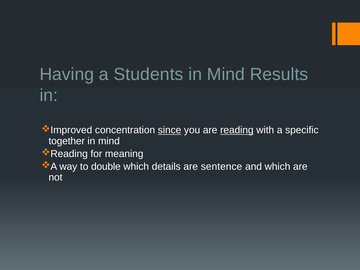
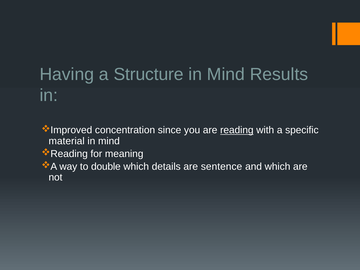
Students: Students -> Structure (149, 74)
since underline: present -> none (170, 130)
together: together -> material (67, 141)
